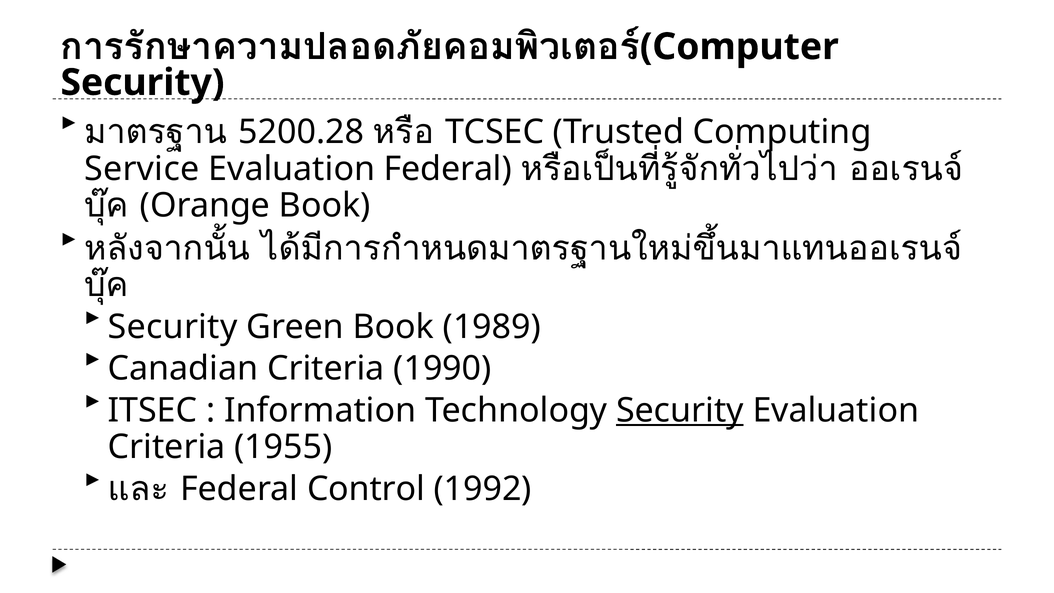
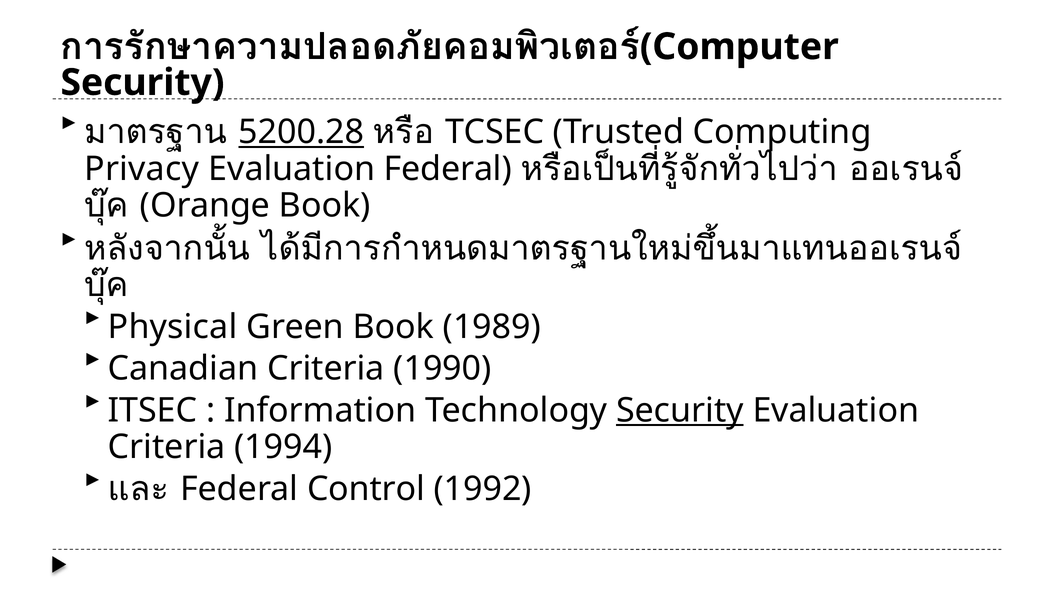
5200.28 underline: none -> present (301, 132)
Service: Service -> Privacy (142, 169)
Security: Security -> Physical (173, 327)
1955: 1955 -> 1994 (283, 447)
